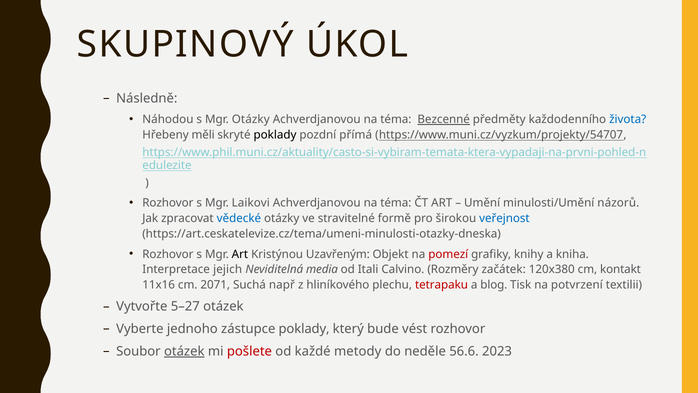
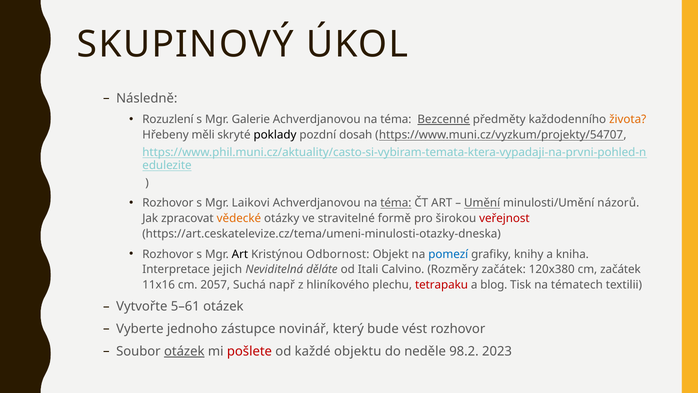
Náhodou: Náhodou -> Rozuzlení (168, 119)
Mgr Otázky: Otázky -> Galerie (251, 119)
života colour: blue -> orange (628, 119)
přímá: přímá -> dosah (356, 135)
téma underline: none -> present (396, 203)
Umění underline: none -> present (482, 203)
vědecké colour: blue -> orange (239, 218)
veřejnost colour: blue -> red (504, 218)
Uzavřeným: Uzavřeným -> Odbornost (338, 254)
pomezí colour: red -> blue (448, 254)
media: media -> děláte (322, 269)
cm kontakt: kontakt -> začátek (620, 269)
2071: 2071 -> 2057 (215, 285)
potvrzení: potvrzení -> tématech (577, 285)
5–27: 5–27 -> 5–61 (185, 306)
zástupce poklady: poklady -> novinář (304, 329)
metody: metody -> objektu (358, 351)
56.6: 56.6 -> 98.2 (464, 351)
